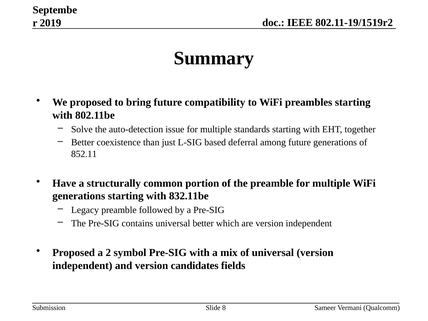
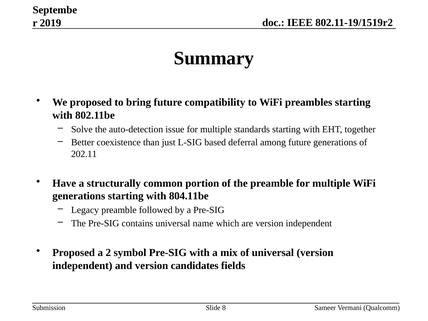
852.11: 852.11 -> 202.11 (84, 154)
832.11be: 832.11be -> 804.11be (189, 196)
universal better: better -> name (203, 223)
